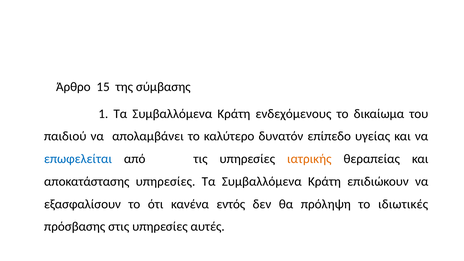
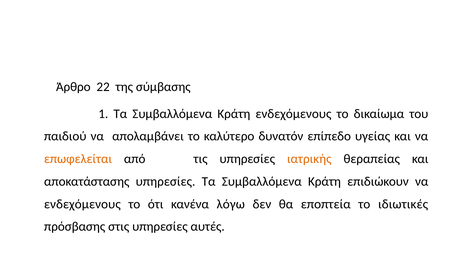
15: 15 -> 22 (103, 87)
επωφελείται colour: blue -> orange (78, 159)
εξασφαλίσουν: εξασφαλίσουν -> ενδεχόμενους (82, 204)
εντός: εντός -> λόγω (231, 204)
πρόληψη: πρόληψη -> εποπτεία (326, 204)
